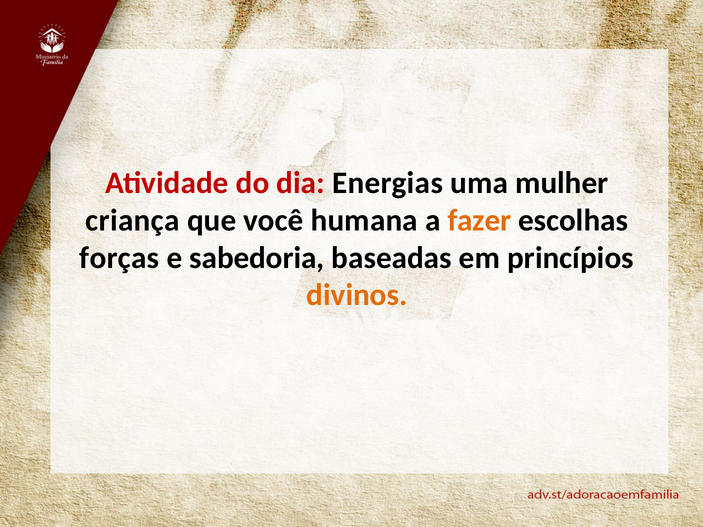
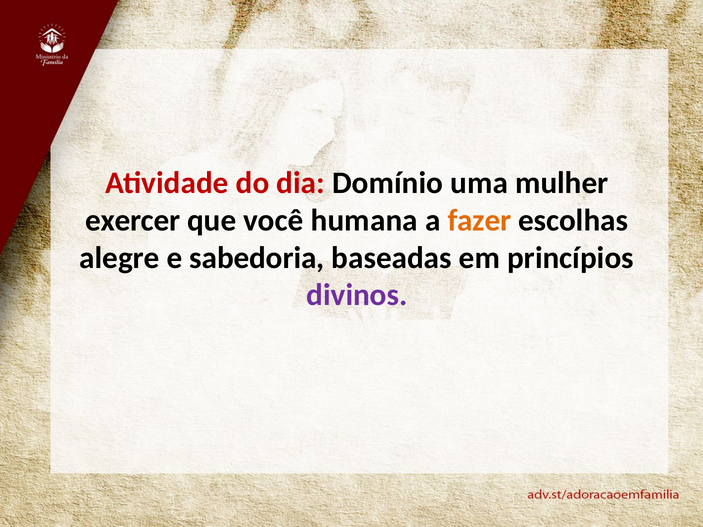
Energias: Energias -> Domínio (388, 183)
criança: criança -> exercer (133, 220)
forças: forças -> alegre (120, 258)
divinos colour: orange -> purple (357, 295)
